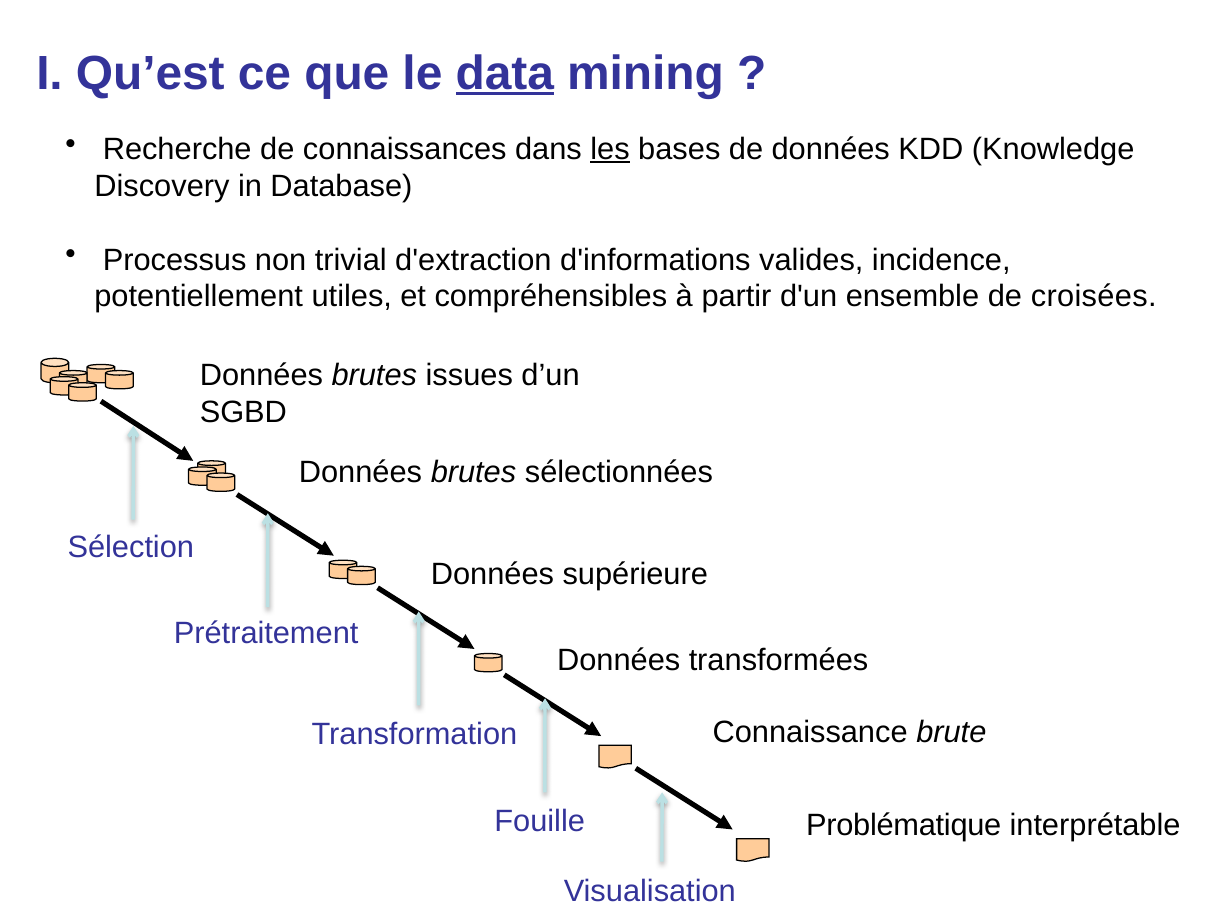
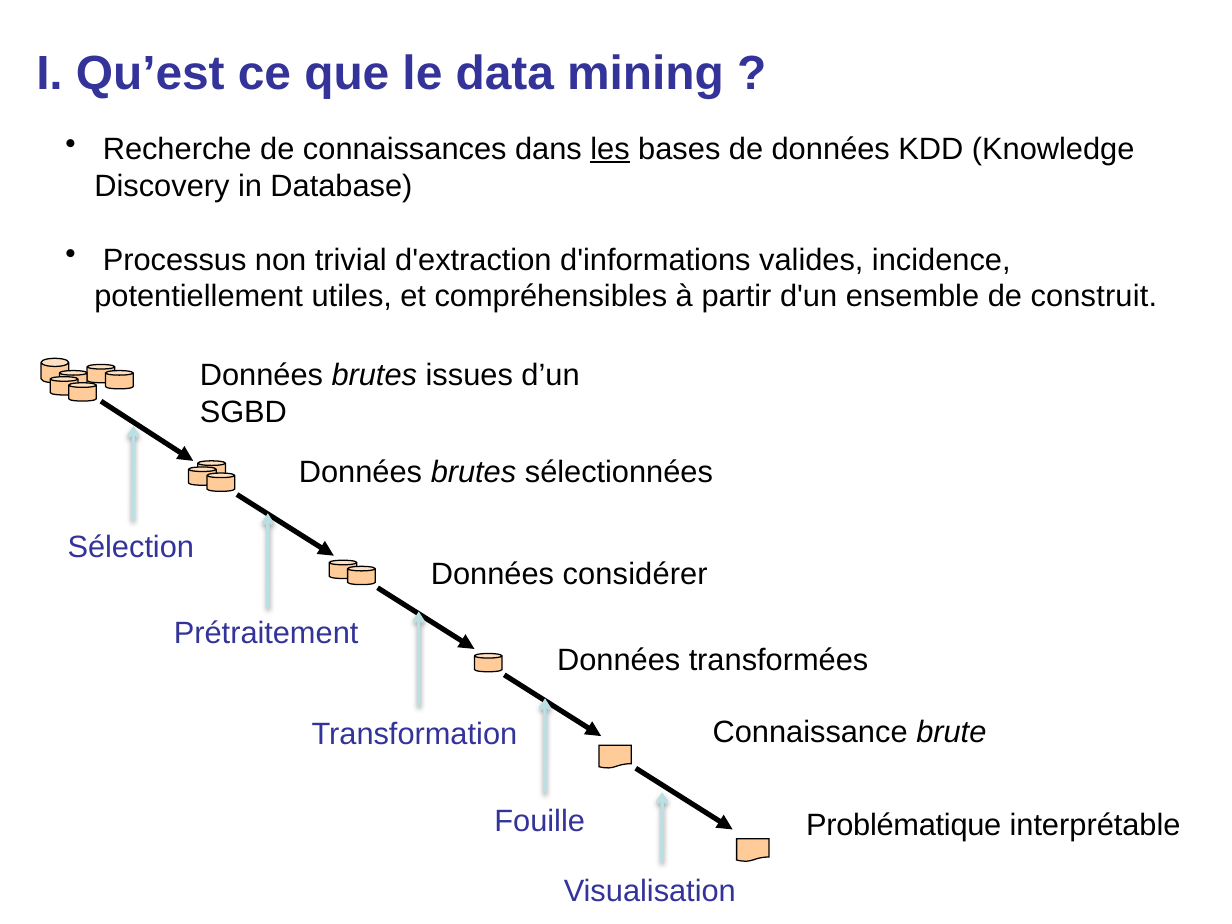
data underline: present -> none (505, 73)
croisées: croisées -> construit (1094, 297)
supérieure: supérieure -> considérer (635, 574)
